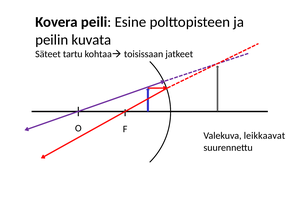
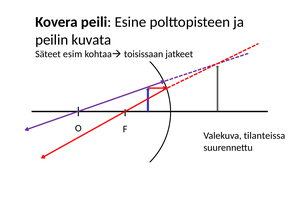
tartu: tartu -> esim (73, 54)
leikkaavat: leikkaavat -> tilanteissa (264, 136)
